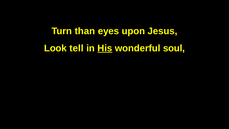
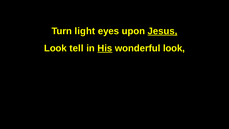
than: than -> light (85, 31)
Jesus underline: none -> present (162, 31)
wonderful soul: soul -> look (174, 48)
